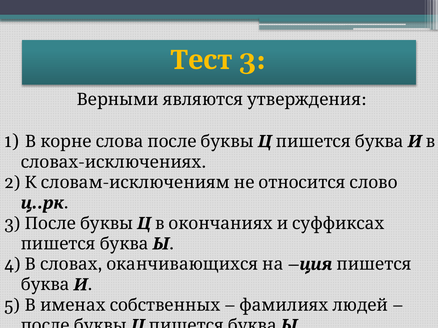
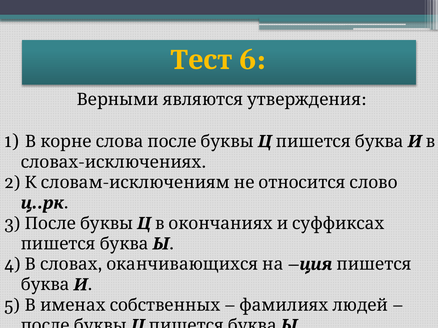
3: 3 -> 6 (253, 60)
